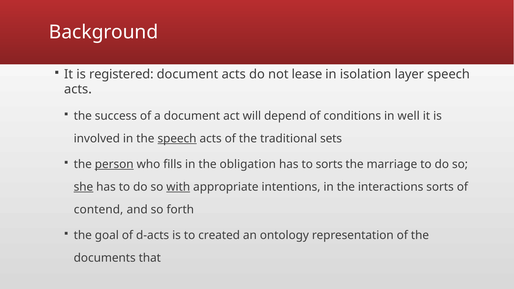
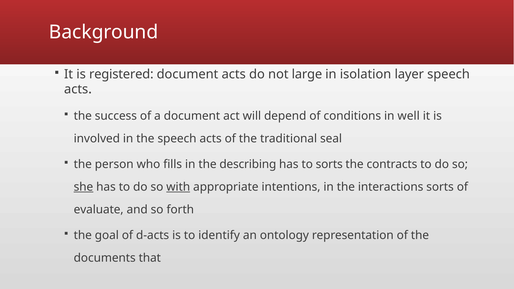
lease: lease -> large (307, 74)
speech underline: present -> none (177, 139)
sets: sets -> seal (331, 139)
person underline: present -> none (114, 164)
obligation: obligation -> describing (248, 164)
marriage: marriage -> contracts (392, 164)
contend: contend -> evaluate (99, 210)
created: created -> identify (219, 235)
